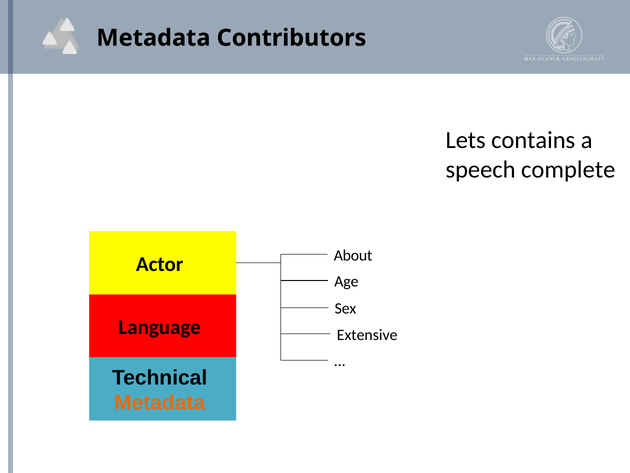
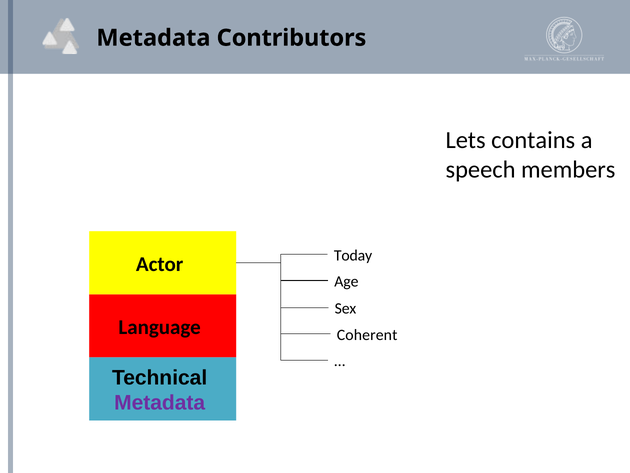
complete: complete -> members (568, 170)
About: About -> Today (353, 255)
Extensive: Extensive -> Coherent (367, 335)
Metadata colour: orange -> purple (160, 403)
